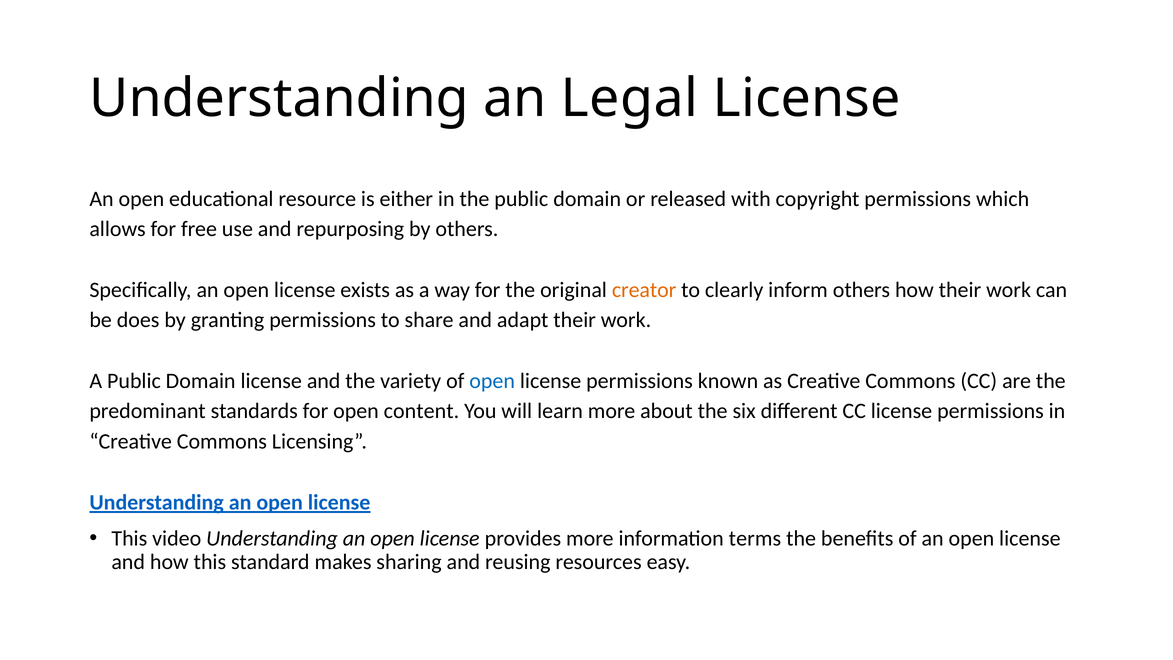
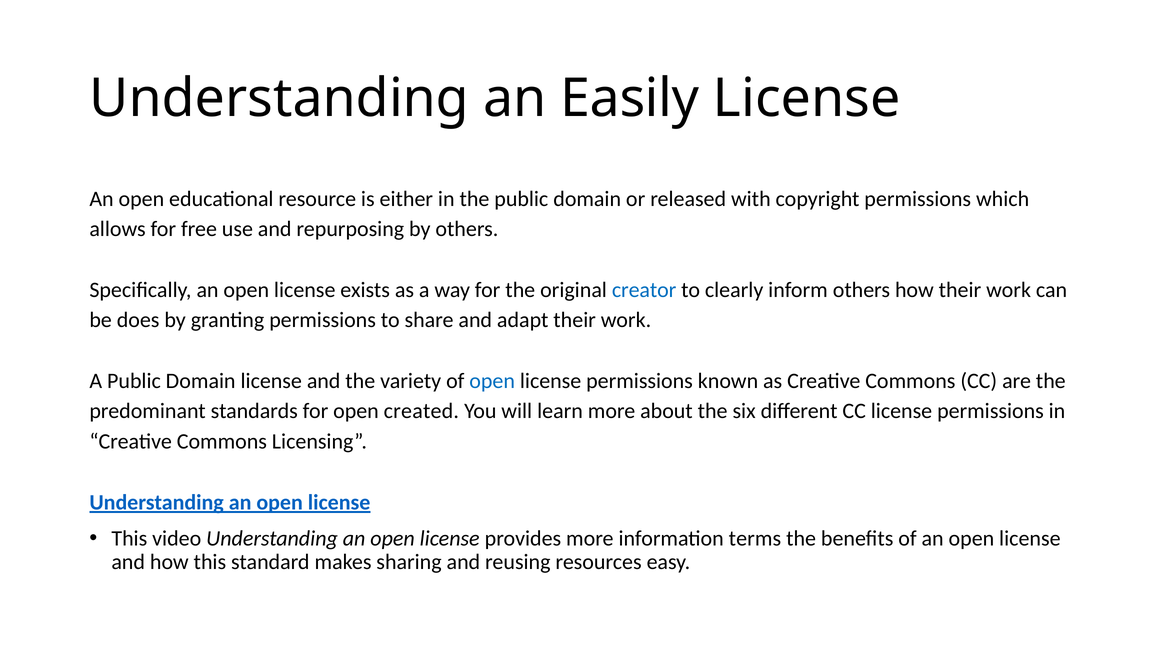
Legal: Legal -> Easily (630, 99)
creator colour: orange -> blue (644, 290)
content: content -> created (421, 411)
